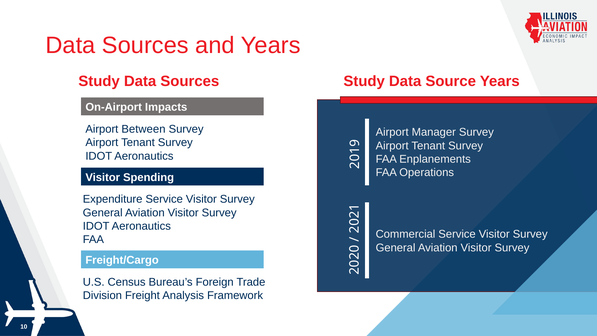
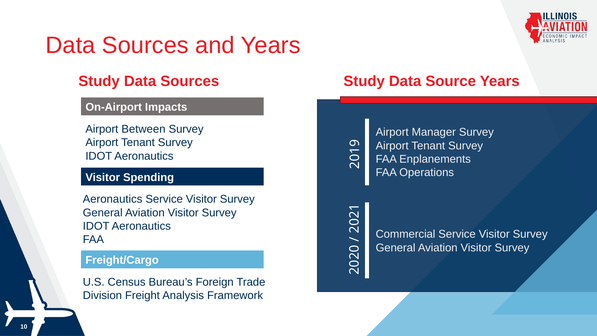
Expenditure: Expenditure -> Aeronautics (113, 199)
